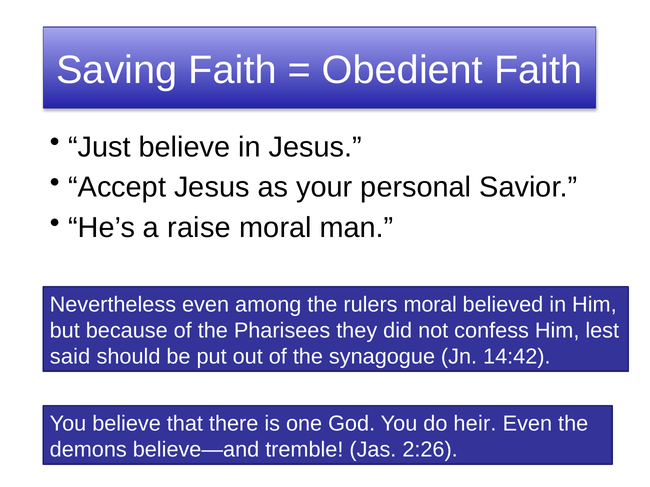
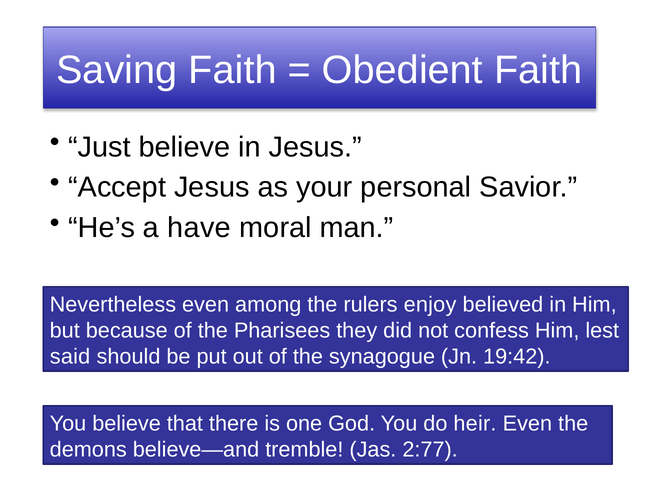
raise: raise -> have (199, 228)
rulers moral: moral -> enjoy (430, 305)
14:42: 14:42 -> 19:42 (517, 357)
2:26: 2:26 -> 2:77 (430, 450)
